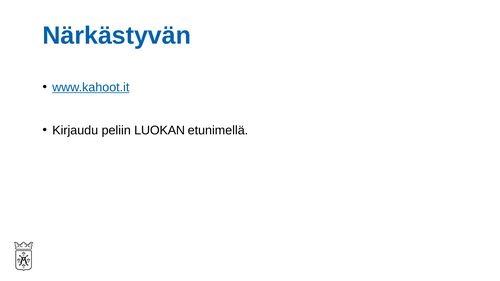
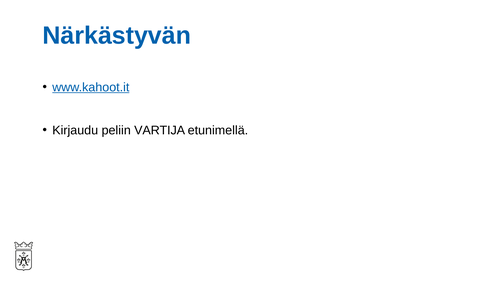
LUOKAN: LUOKAN -> VARTIJA (160, 131)
